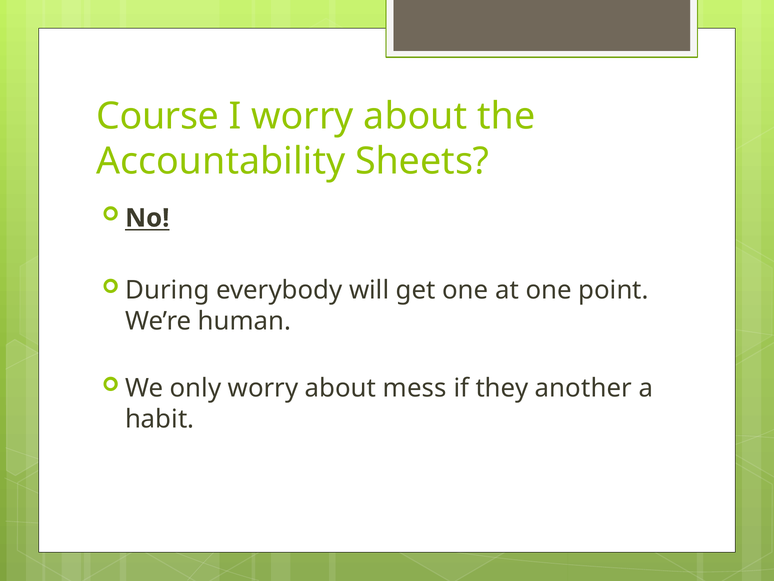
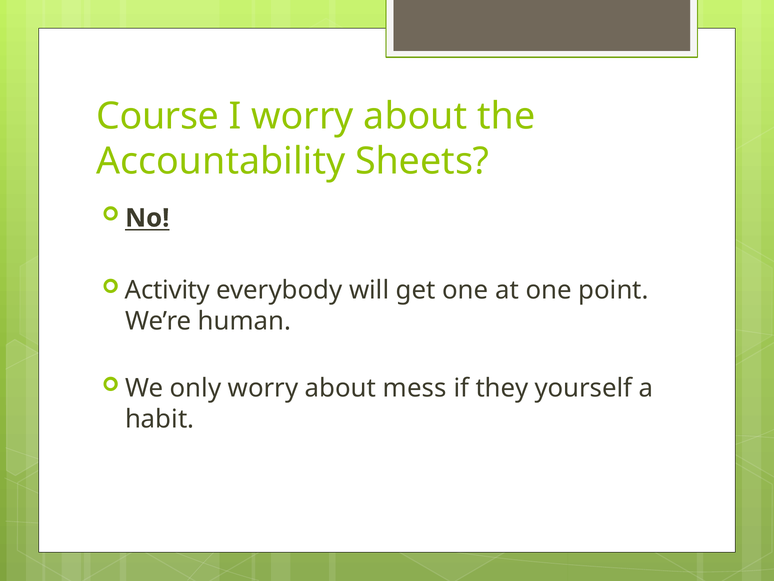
During: During -> Activity (167, 290)
another: another -> yourself (583, 388)
